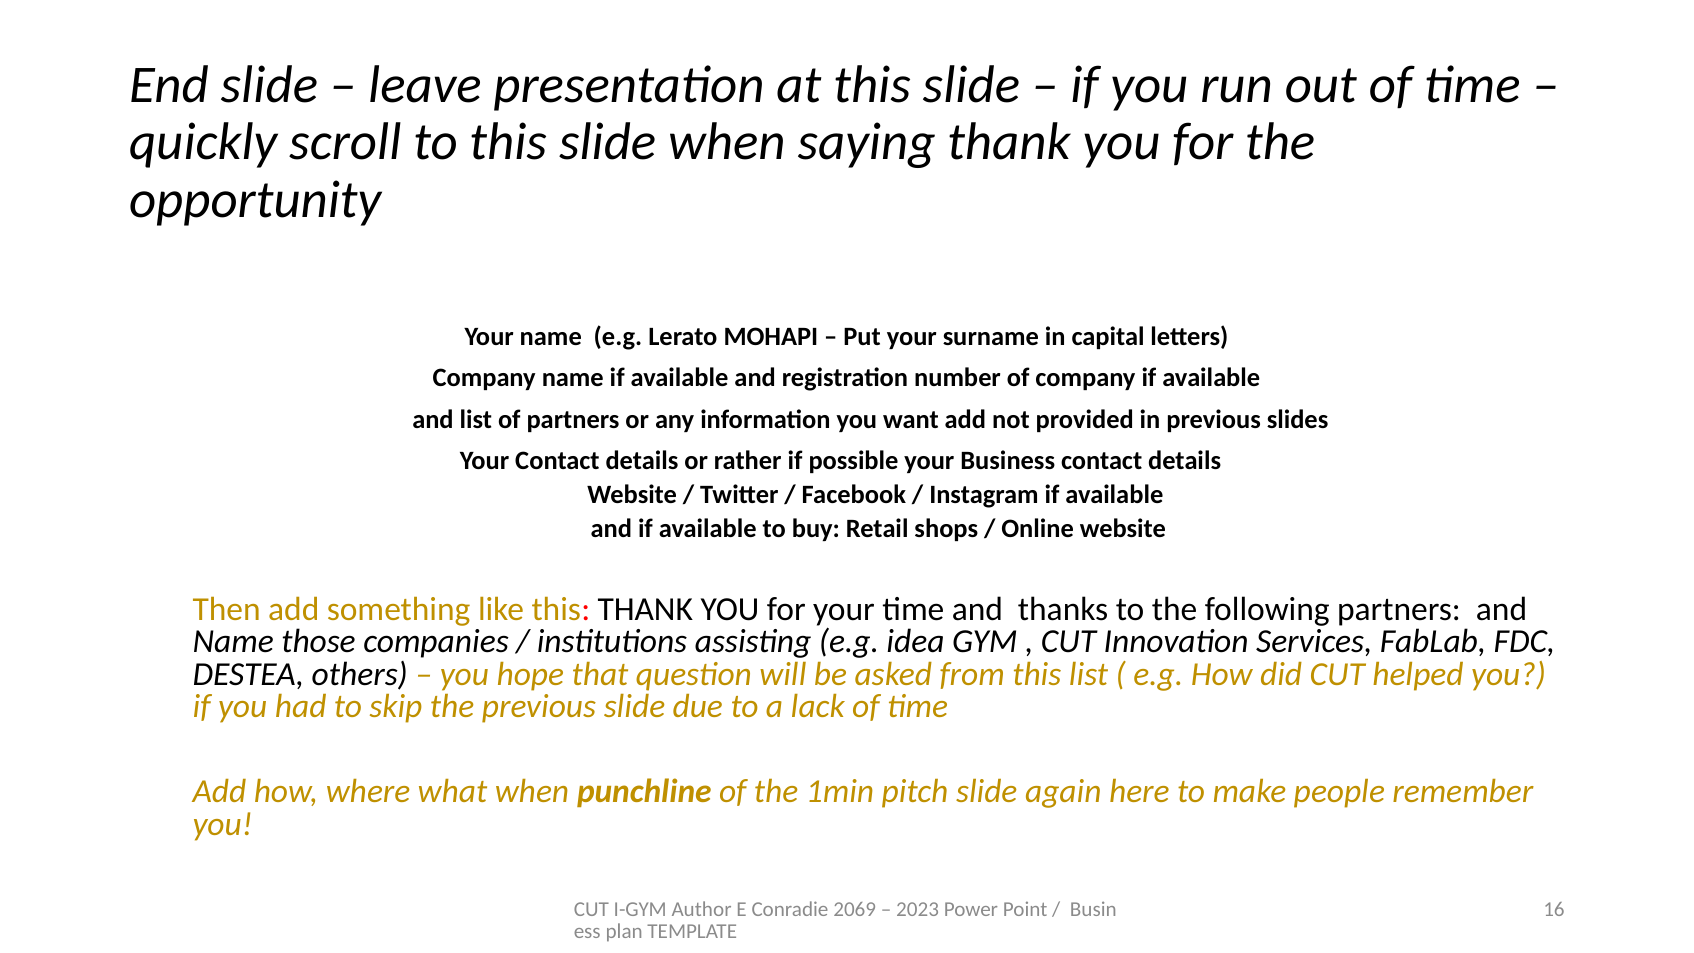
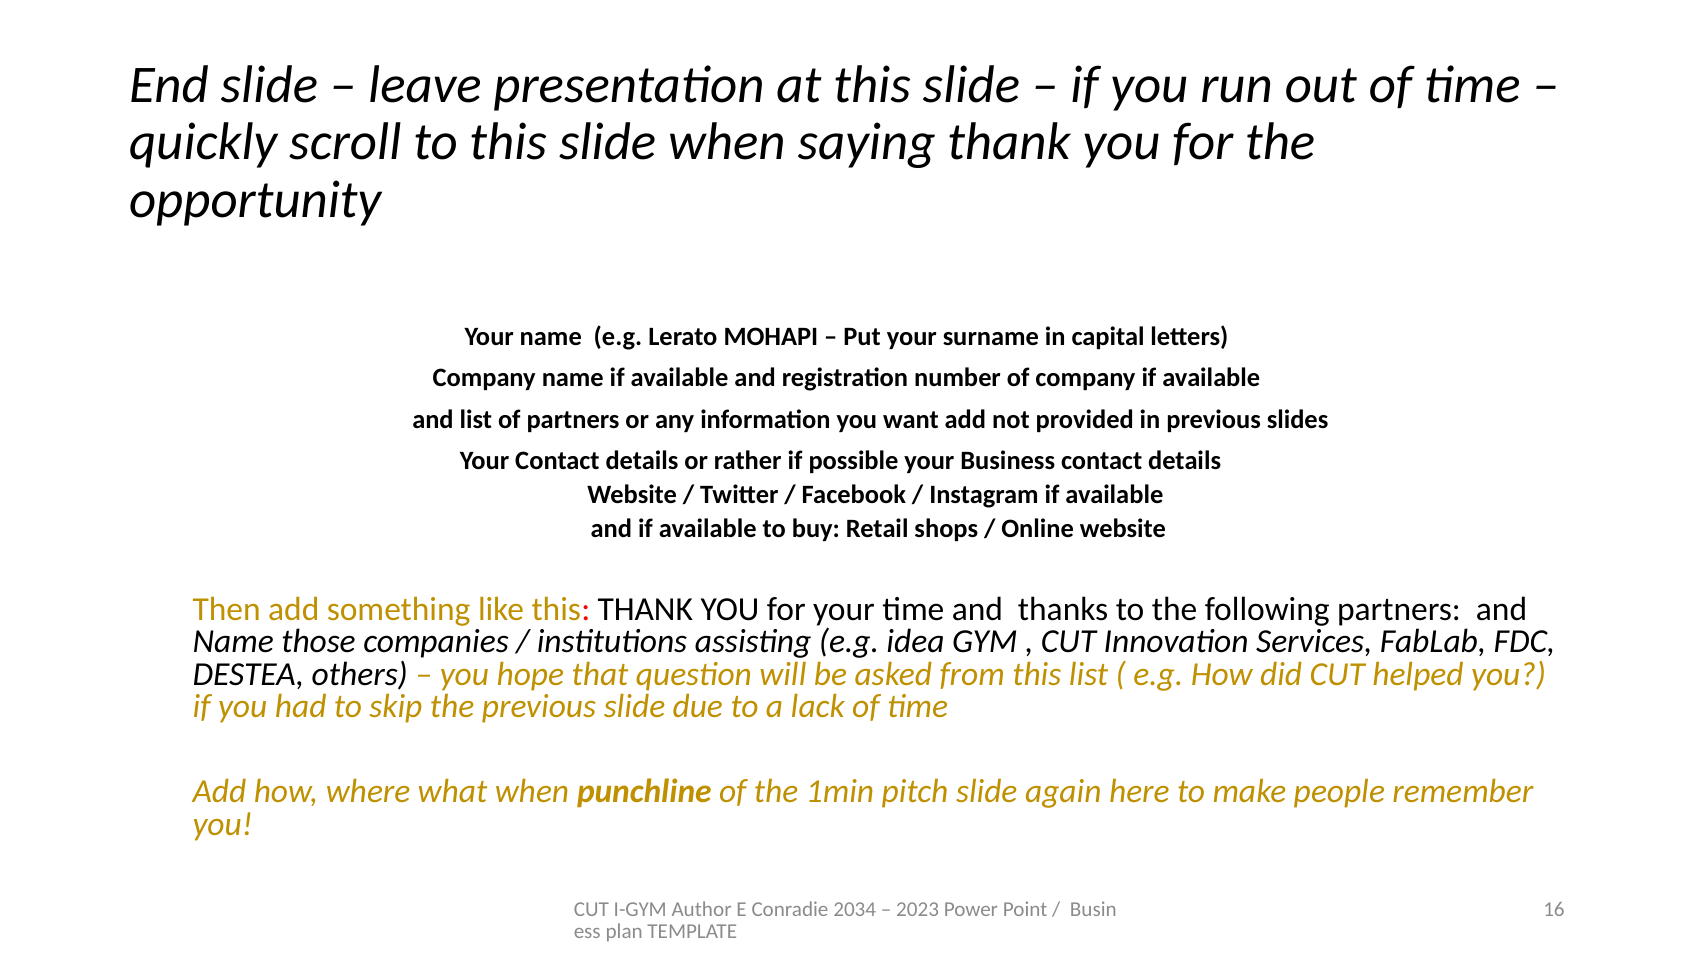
2069: 2069 -> 2034 (855, 910)
